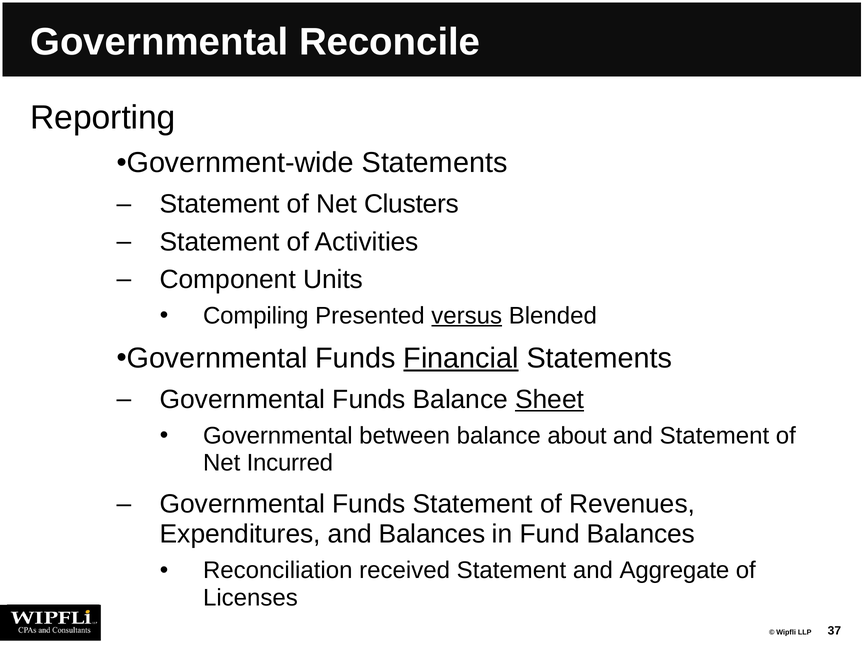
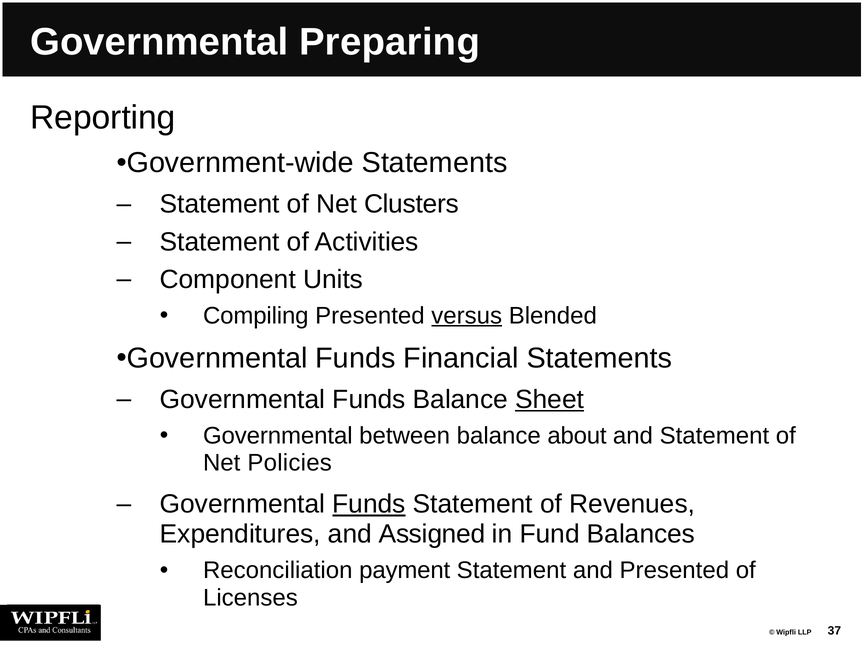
Reconcile: Reconcile -> Preparing (390, 42)
Financial underline: present -> none (461, 358)
Incurred: Incurred -> Policies (290, 463)
Funds underline: none -> present (369, 504)
and Balances: Balances -> Assigned (432, 534)
received: received -> payment (405, 570)
and Aggregate: Aggregate -> Presented (674, 570)
